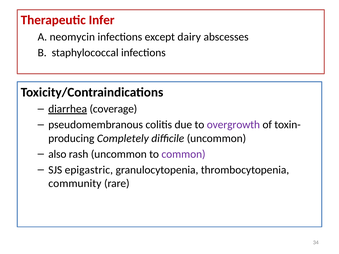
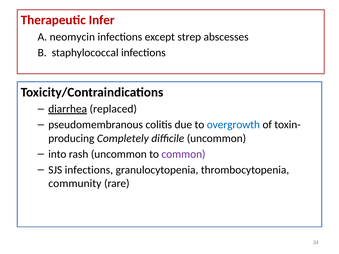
dairy: dairy -> strep (189, 37)
coverage: coverage -> replaced (113, 109)
overgrowth colour: purple -> blue (233, 125)
also: also -> into (57, 154)
SJS epigastric: epigastric -> infections (89, 170)
